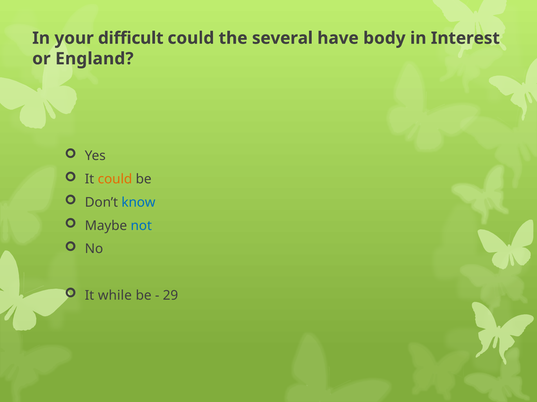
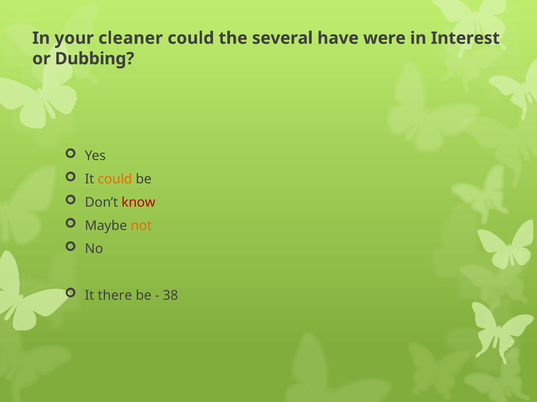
difficult: difficult -> cleaner (131, 38)
body: body -> were (384, 38)
England: England -> Dubbing (95, 59)
know colour: blue -> red (138, 203)
not colour: blue -> orange (141, 226)
while: while -> there (115, 296)
29: 29 -> 38 (170, 296)
